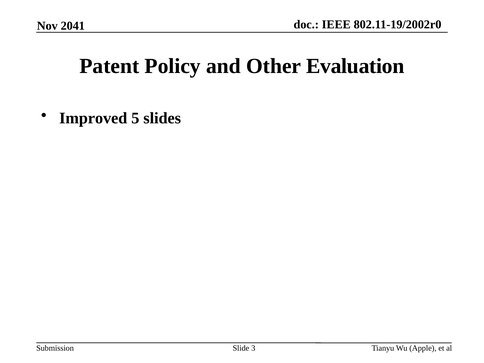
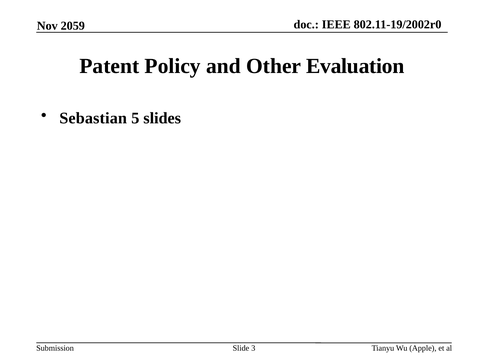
2041: 2041 -> 2059 (73, 26)
Improved: Improved -> Sebastian (93, 118)
